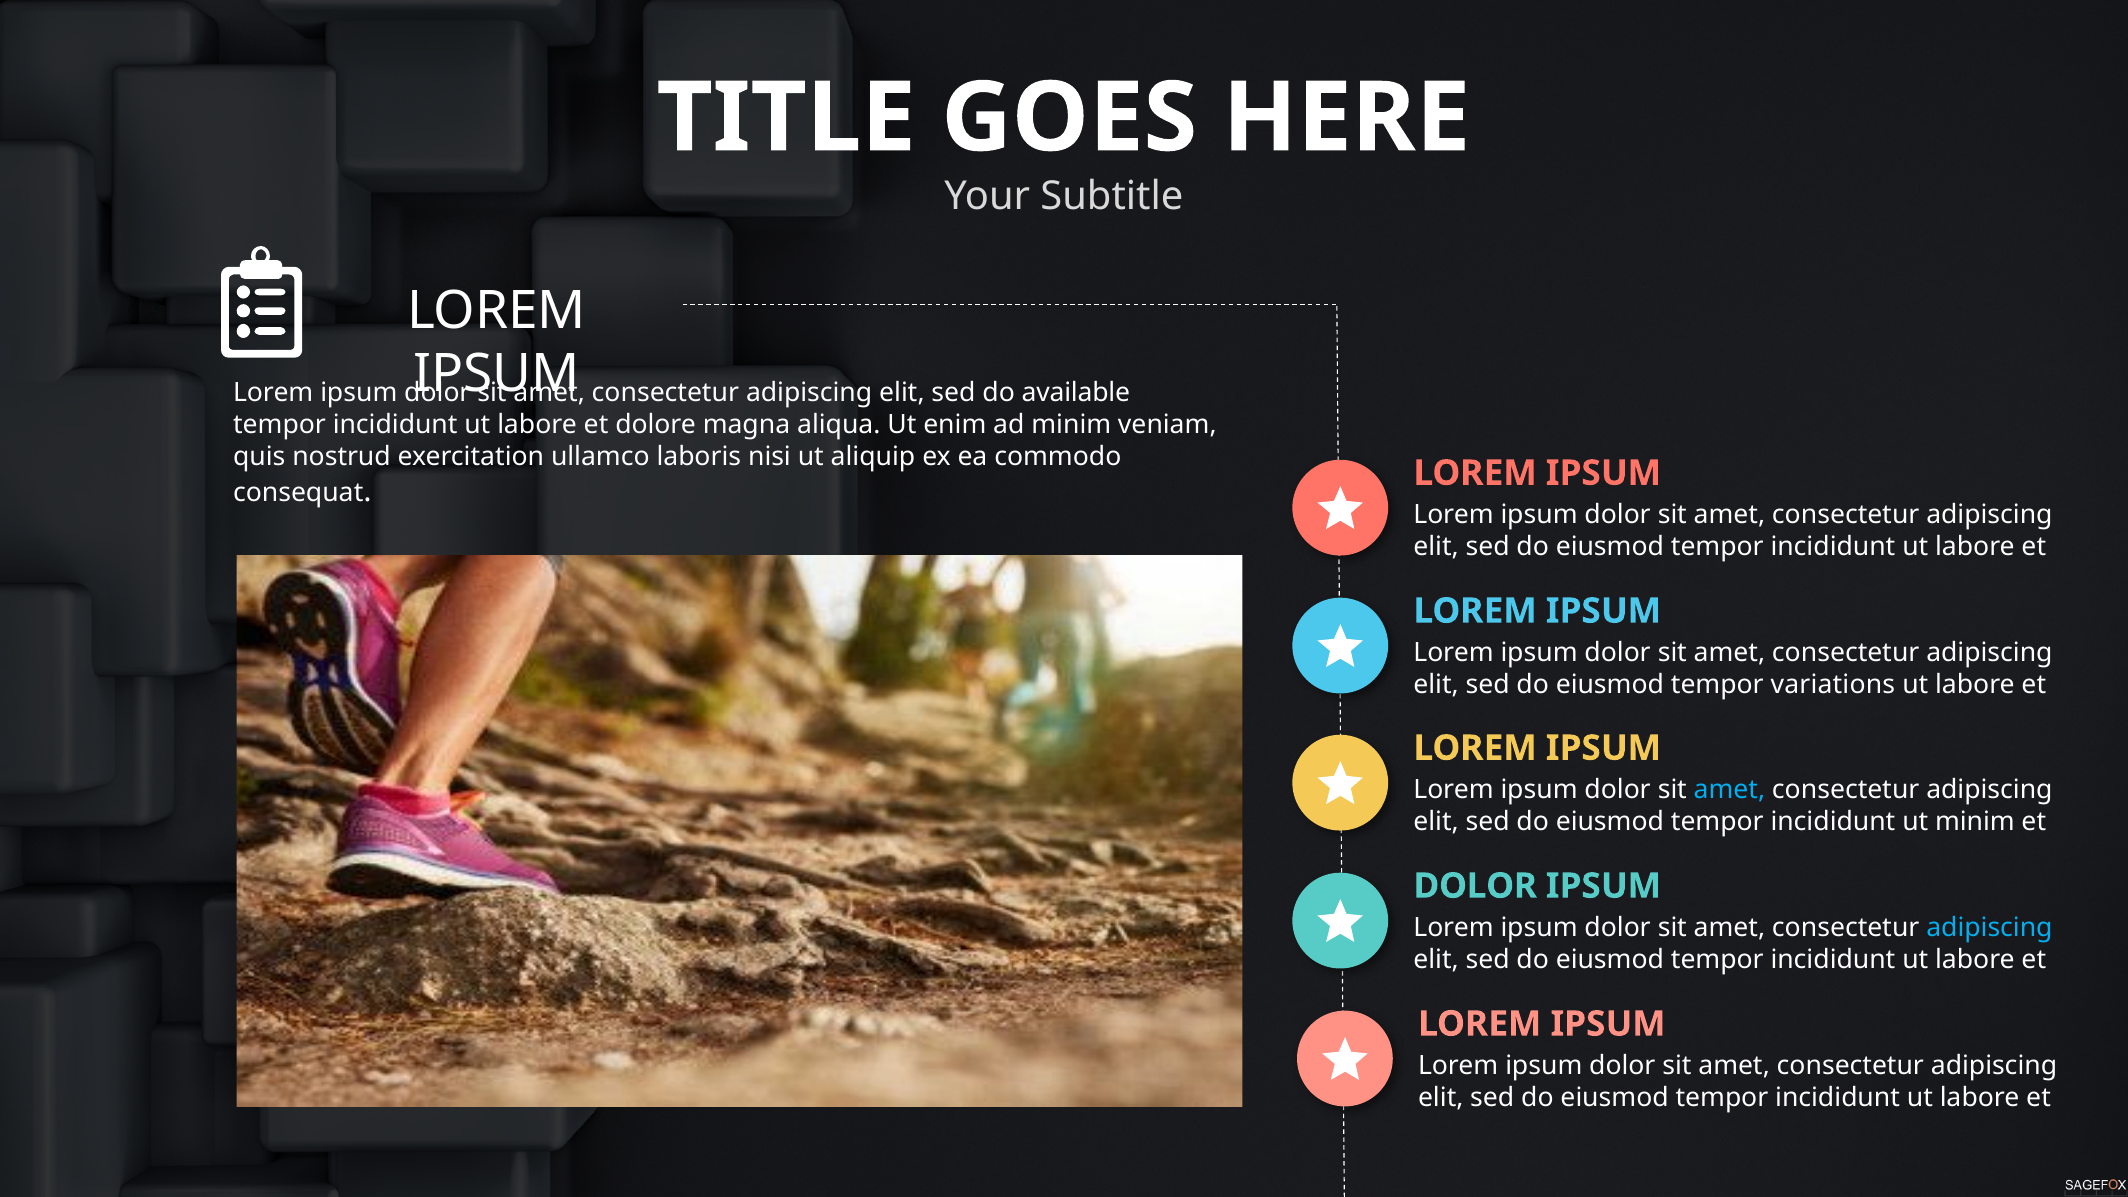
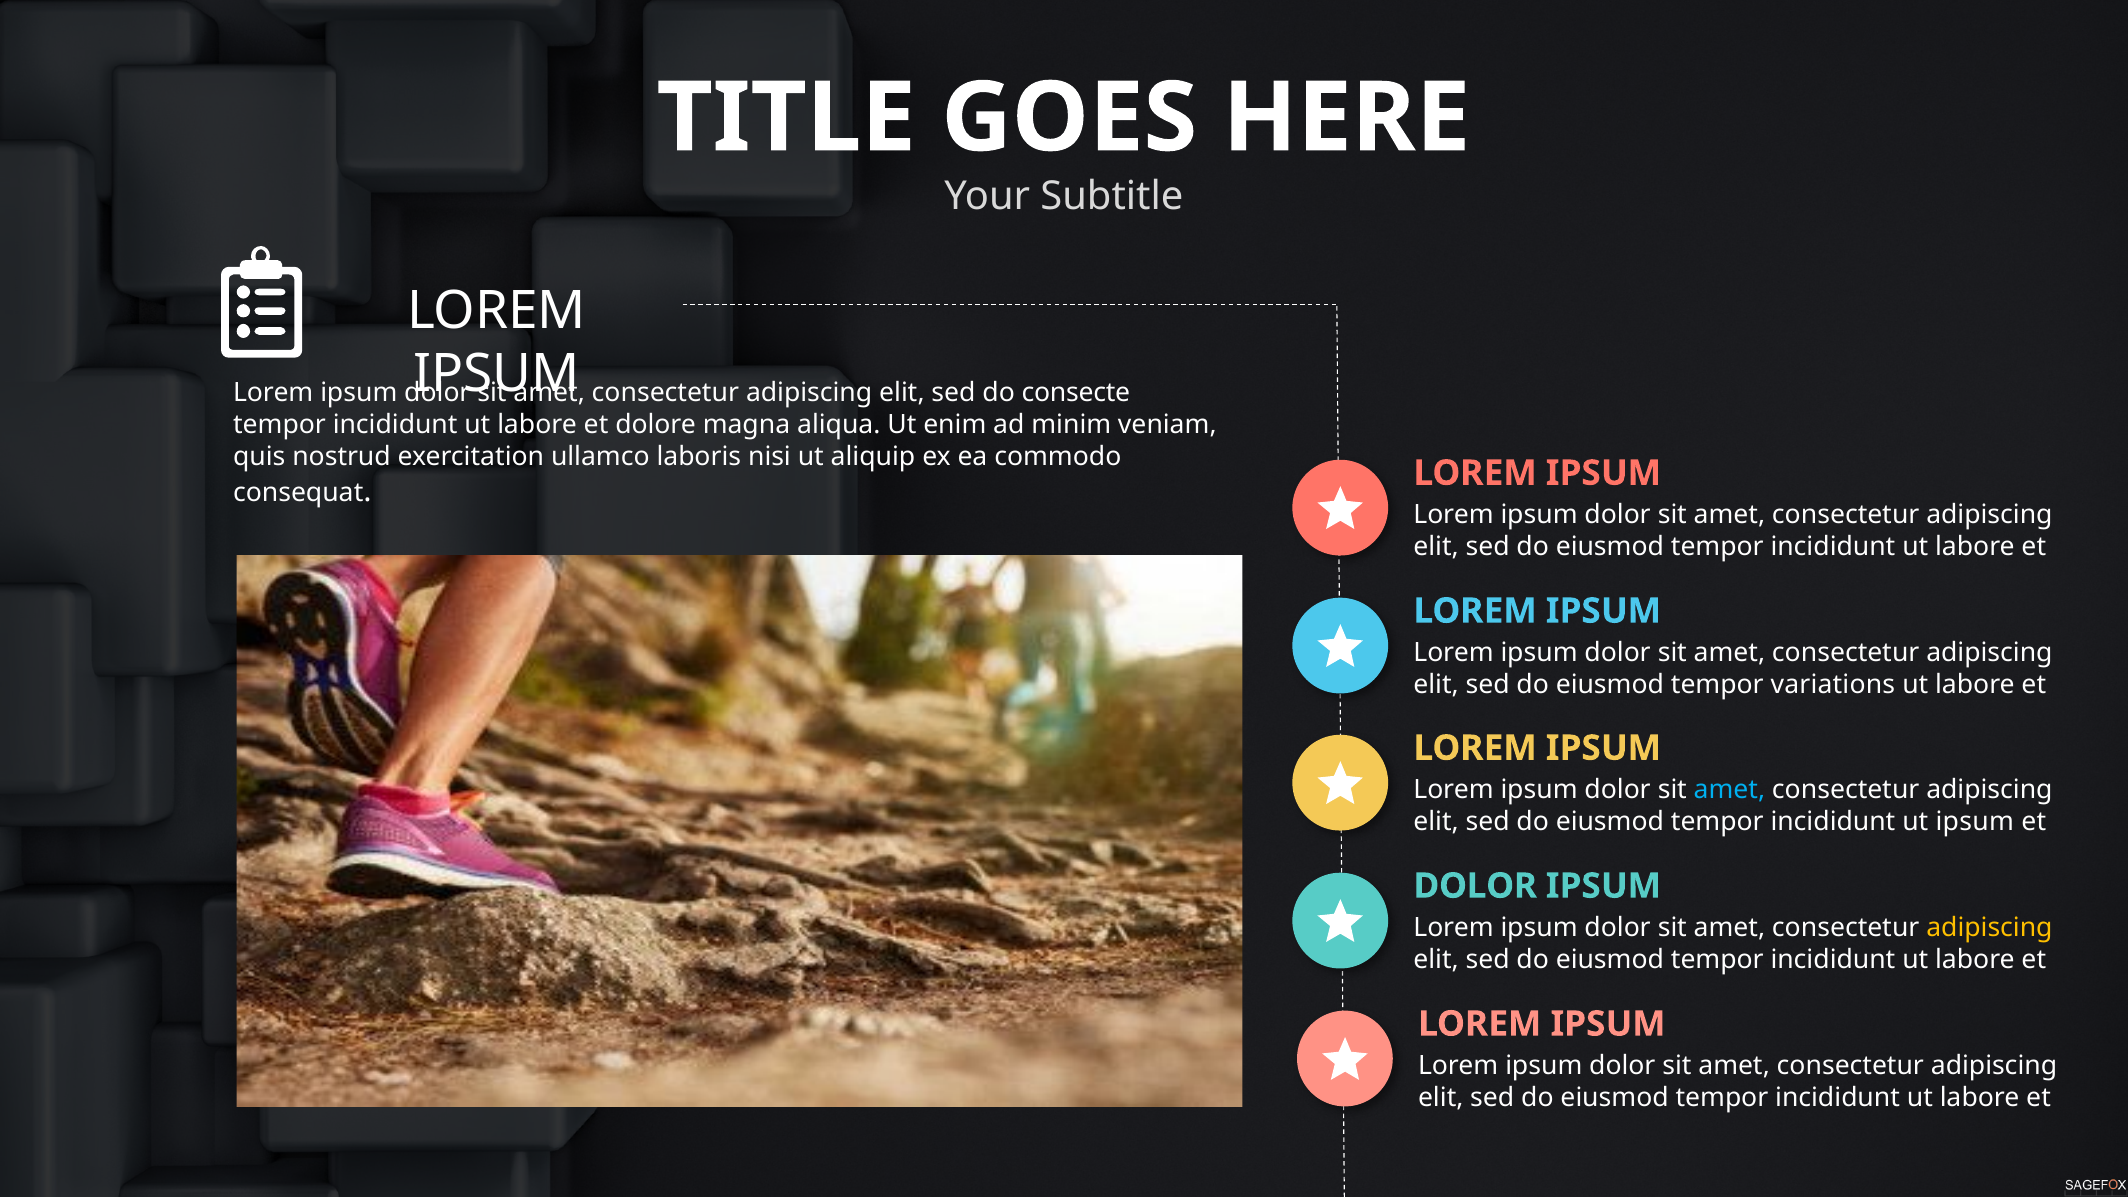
available: available -> consecte (1076, 393)
ut minim: minim -> ipsum (1975, 822)
adipiscing colour: light blue -> yellow (1989, 928)
